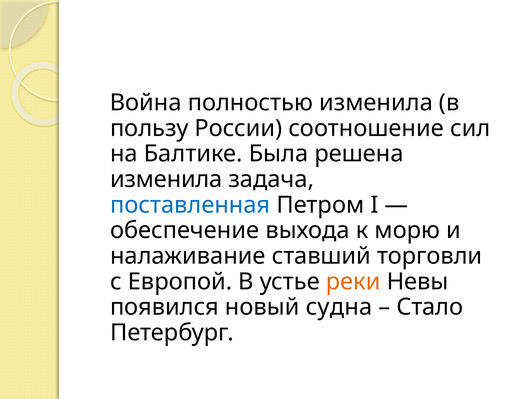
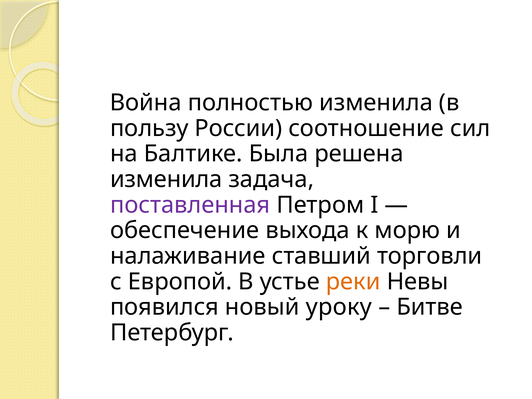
поставленная colour: blue -> purple (190, 205)
судна: судна -> уроку (339, 307)
Стало: Стало -> Битве (430, 307)
